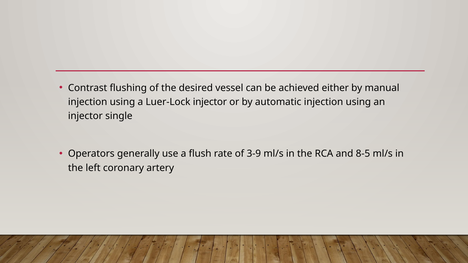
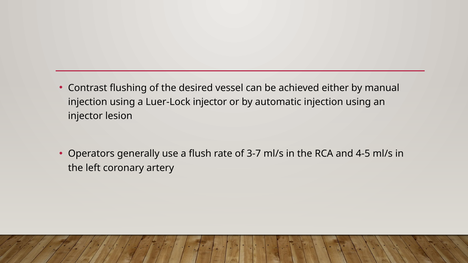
single: single -> lesion (119, 116)
3-9: 3-9 -> 3-7 (254, 154)
8-5: 8-5 -> 4-5 (363, 154)
